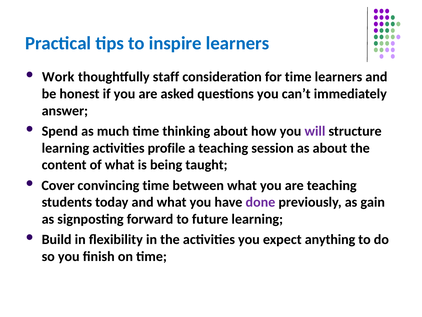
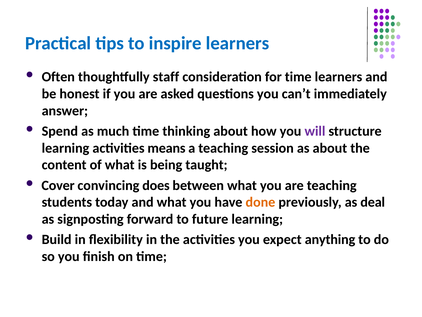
Work: Work -> Often (58, 77)
profile: profile -> means (166, 148)
convincing time: time -> does (156, 185)
done colour: purple -> orange (260, 202)
gain: gain -> deal (373, 202)
